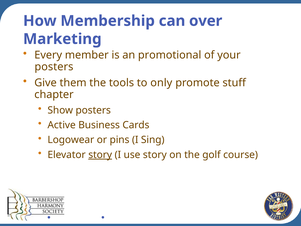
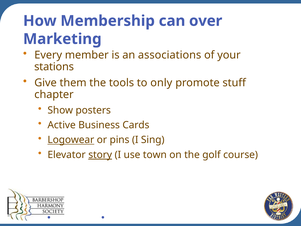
promotional: promotional -> associations (170, 55)
posters: posters -> stations (54, 67)
Logowear underline: none -> present (71, 140)
use story: story -> town (155, 155)
